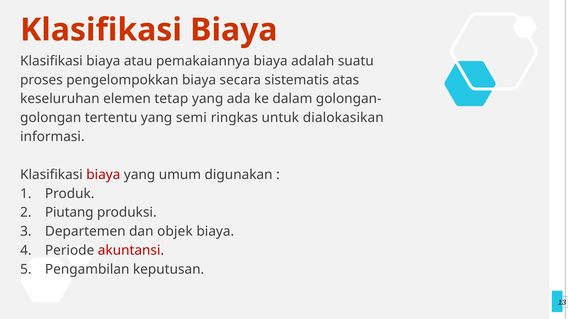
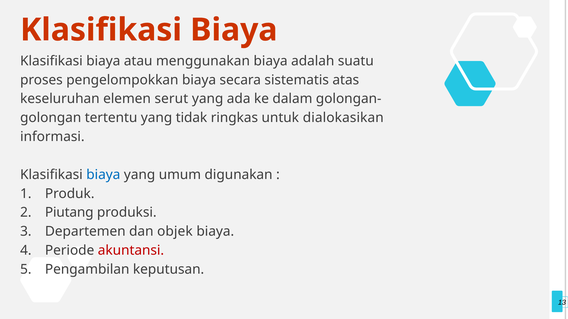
pemakaiannya: pemakaiannya -> menggunakan (203, 61)
tetap: tetap -> serut (171, 99)
semi: semi -> tidak (191, 118)
biaya colour: red -> blue (103, 175)
